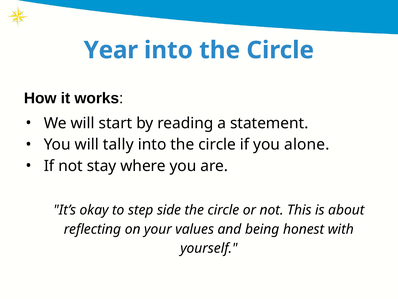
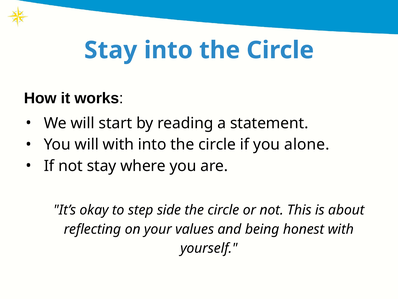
Year: Year -> Stay (111, 50)
will tally: tally -> with (118, 144)
